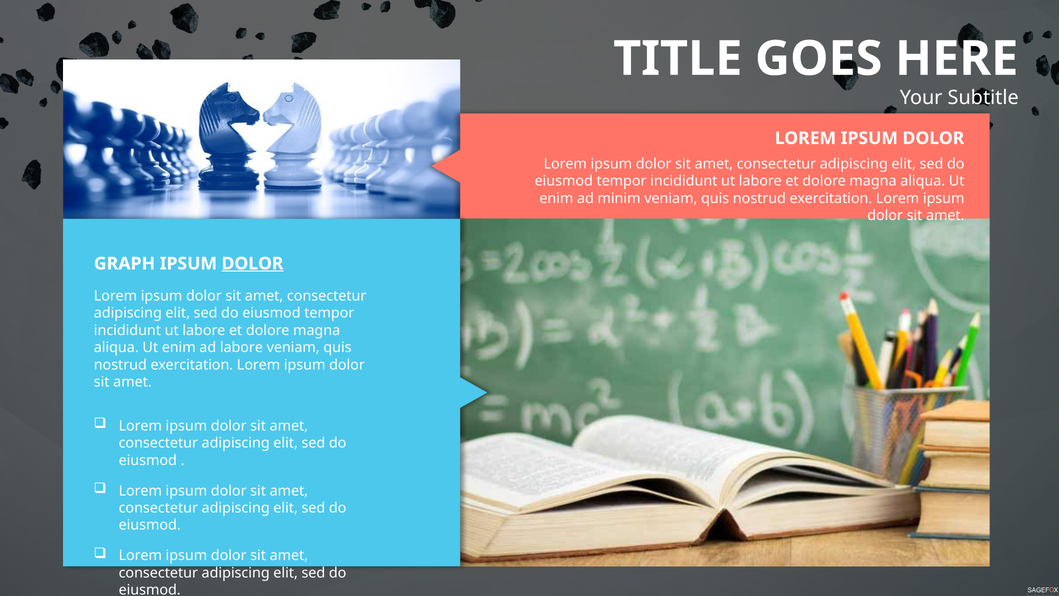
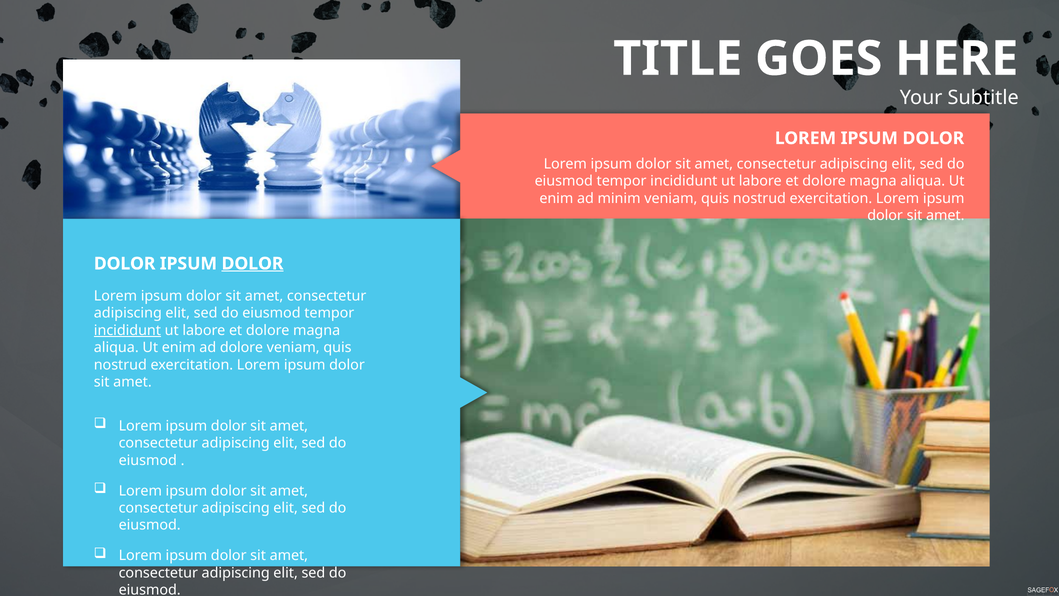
GRAPH: GRAPH -> DOLOR (125, 263)
incididunt underline: none -> present (127, 330)
ad labore: labore -> dolore (241, 347)
